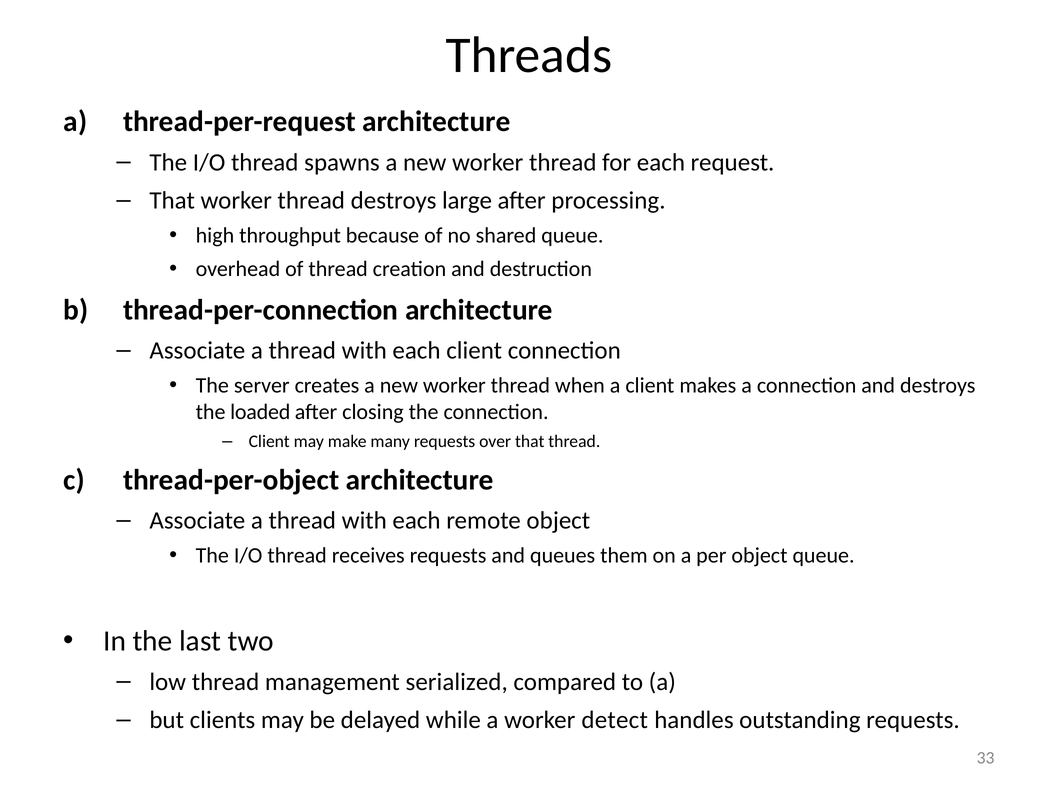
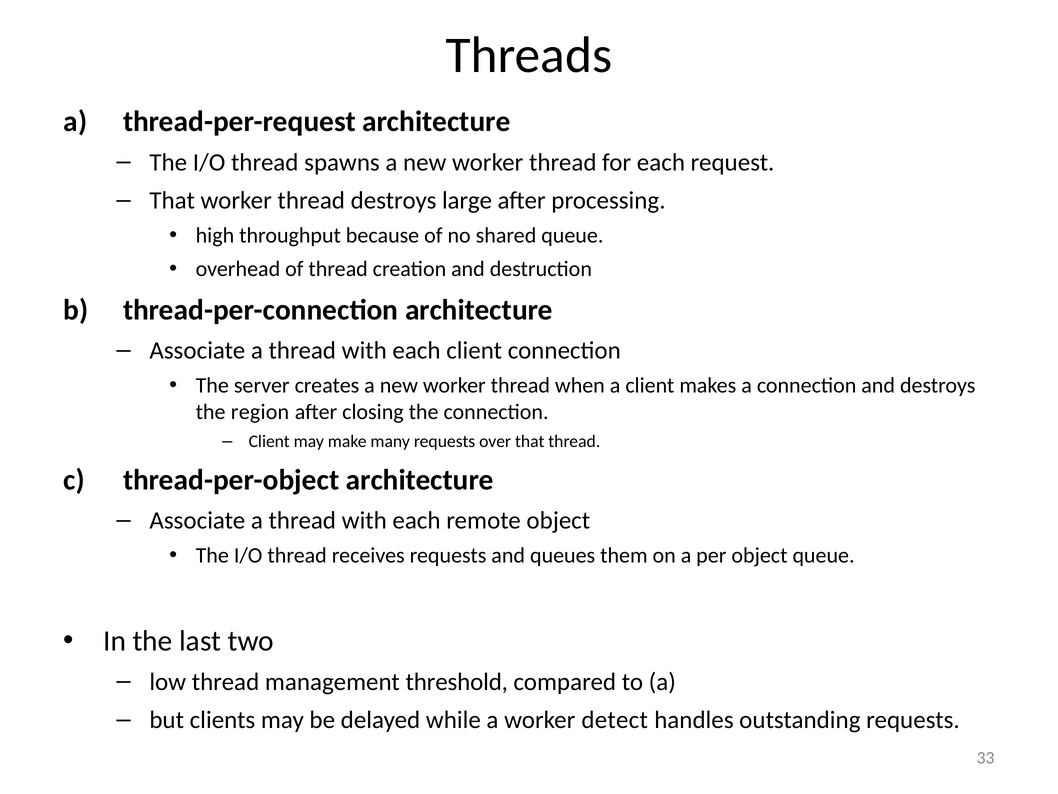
loaded: loaded -> region (260, 412)
serialized: serialized -> threshold (457, 681)
